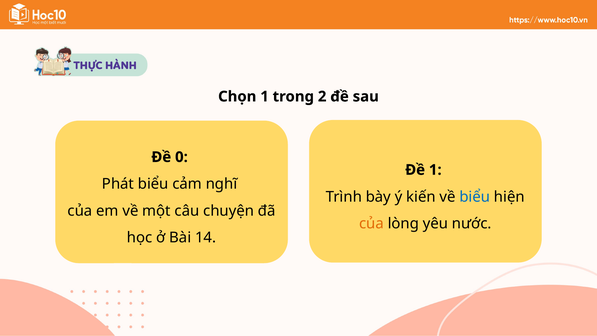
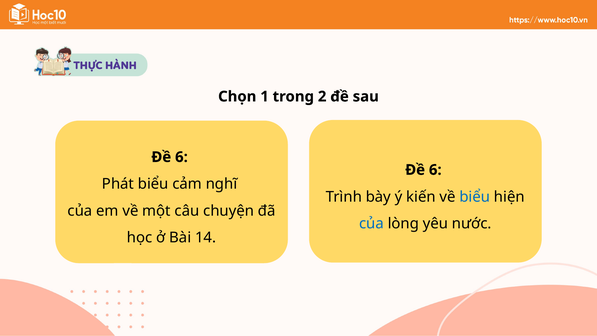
0: 0 -> 6 (181, 157)
1: 1 -> 6 (435, 170)
của colour: orange -> blue (371, 224)
